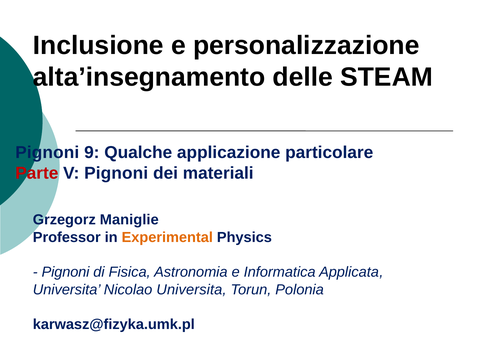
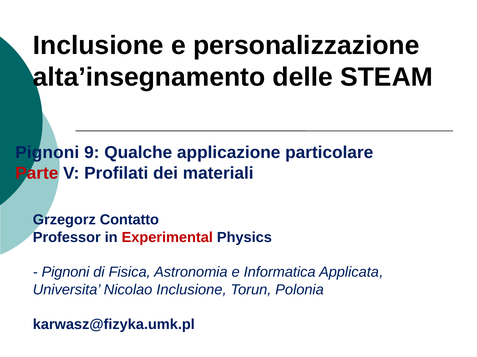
V Pignoni: Pignoni -> Profilati (116, 173)
Maniglie: Maniglie -> Contatto (129, 220)
Experimental colour: orange -> red (167, 238)
Nicolao Universita: Universita -> Inclusione (191, 290)
